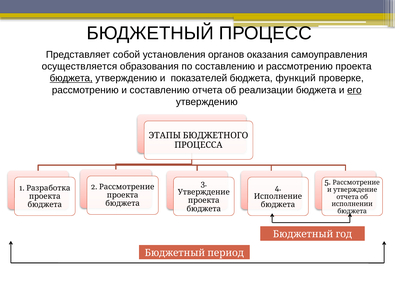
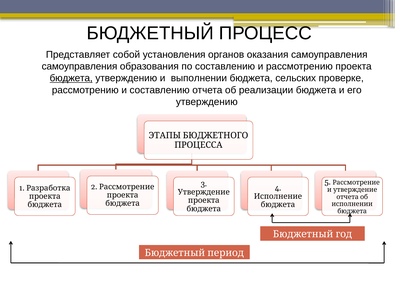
осуществляется: осуществляется -> самоуправления (80, 66)
показателей: показателей -> выполнении (199, 78)
функций: функций -> сельских (296, 78)
его underline: present -> none (354, 90)
